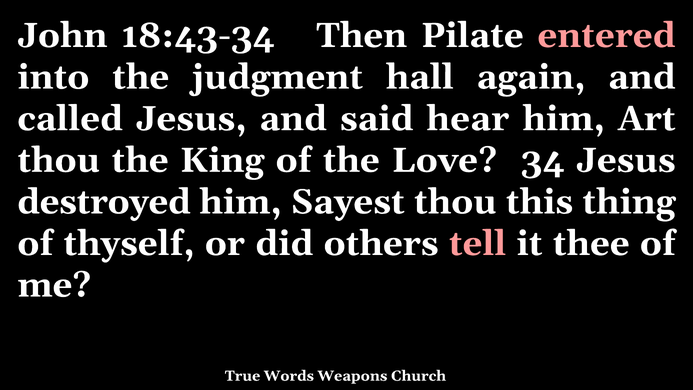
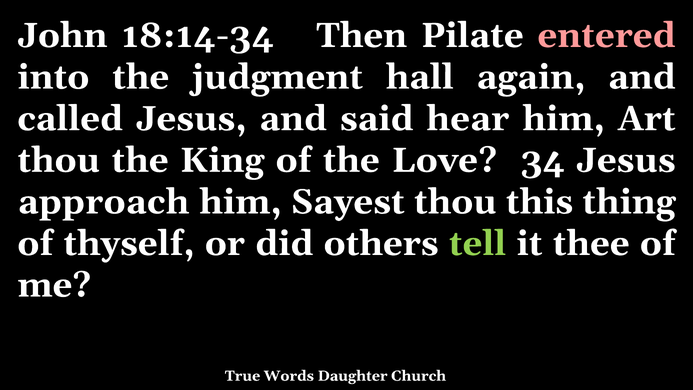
18:43-34: 18:43-34 -> 18:14-34 (198, 36)
destroyed: destroyed -> approach (104, 202)
tell colour: pink -> light green (478, 243)
Weapons: Weapons -> Daughter (353, 376)
